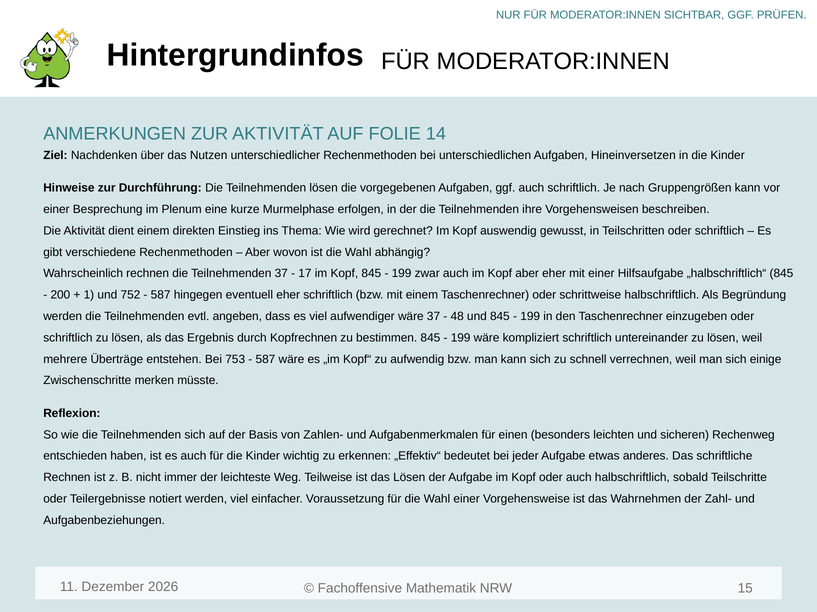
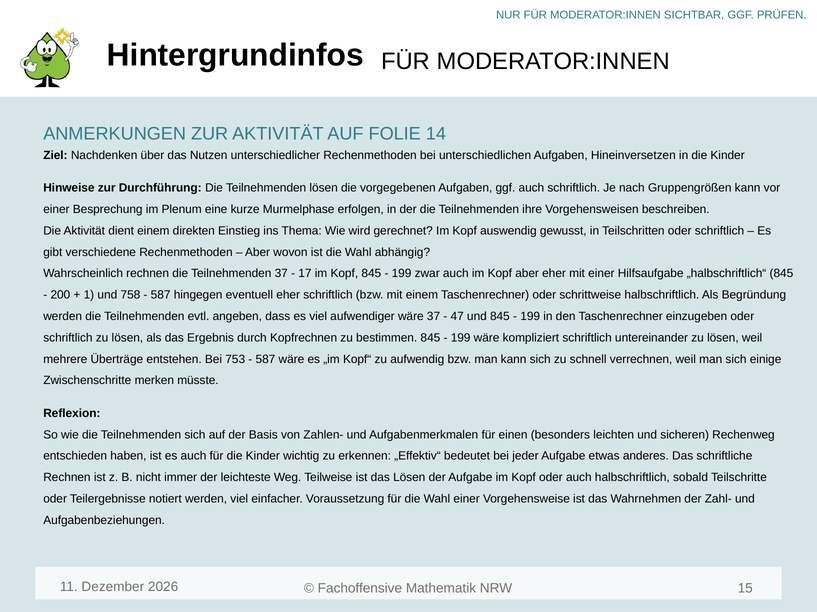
752: 752 -> 758 (130, 295)
48: 48 -> 47 (457, 317)
